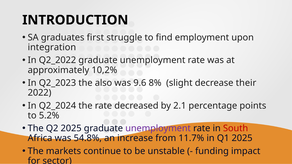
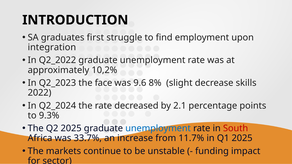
also: also -> face (104, 83)
their: their -> skills (246, 83)
5.2%: 5.2% -> 9.3% (49, 116)
unemployment colour: purple -> blue (158, 129)
54.8%: 54.8% -> 33.7% (88, 138)
